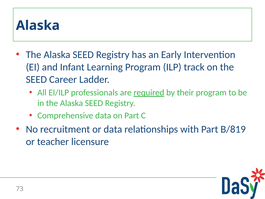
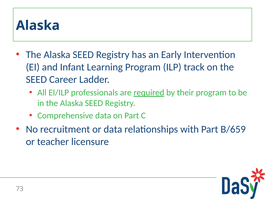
B/819: B/819 -> B/659 (233, 129)
